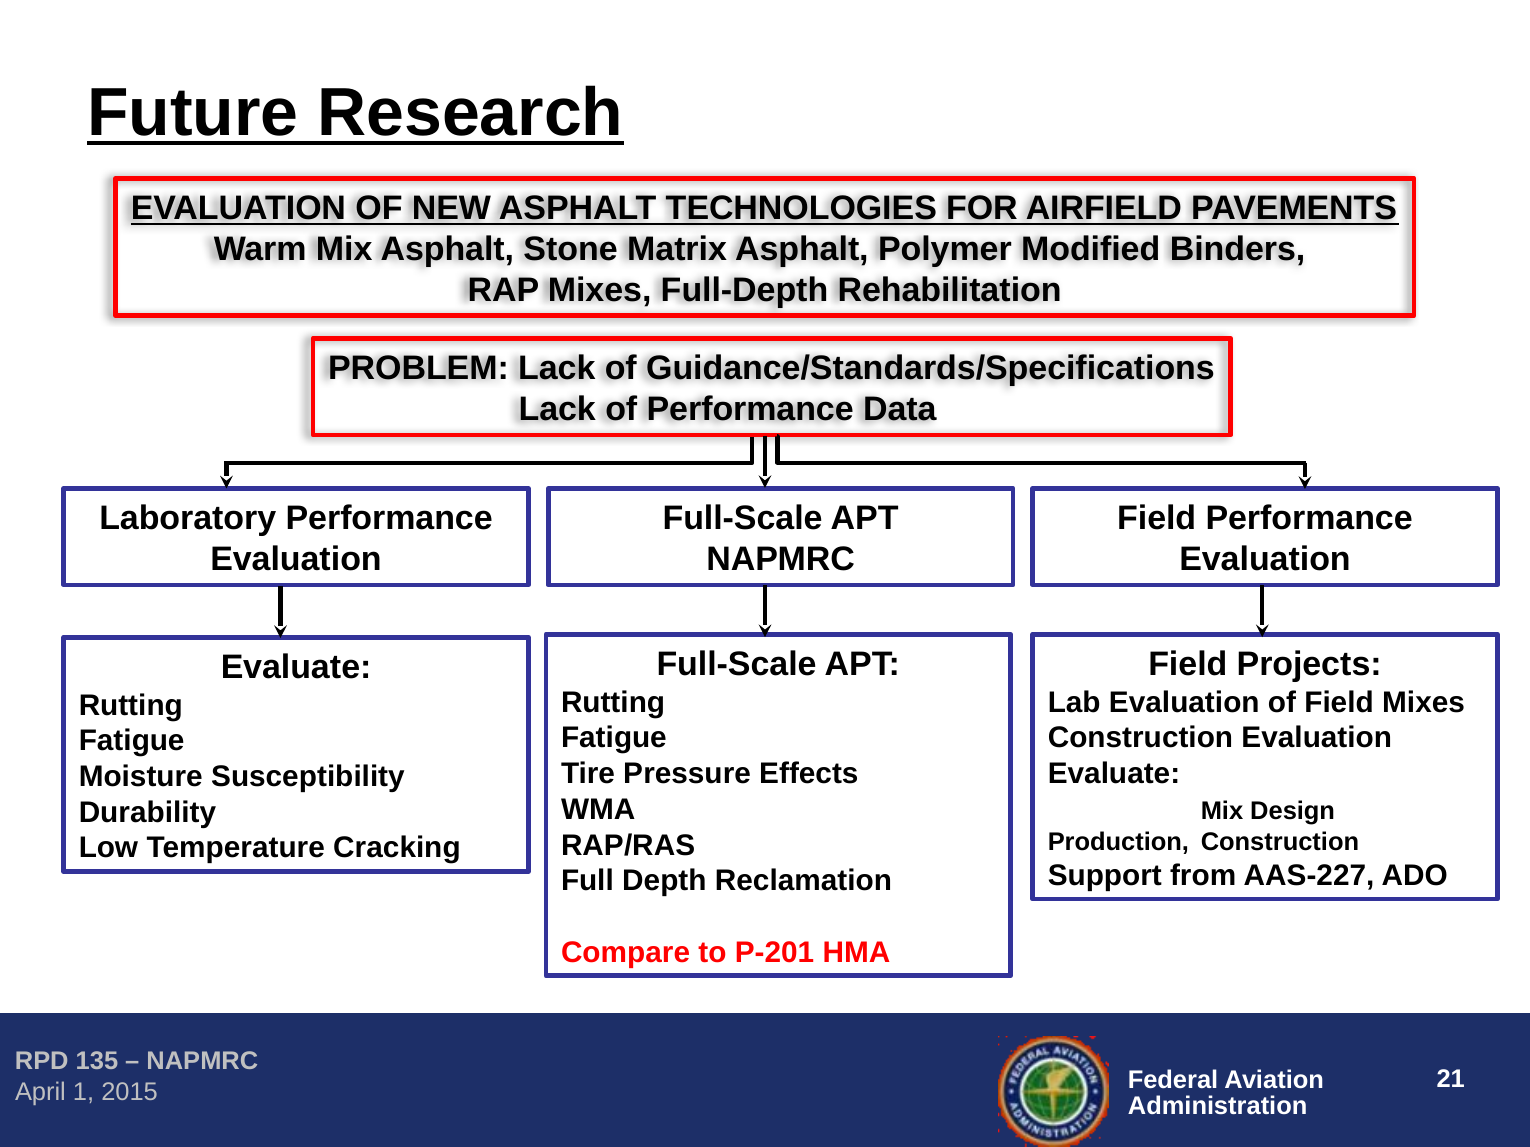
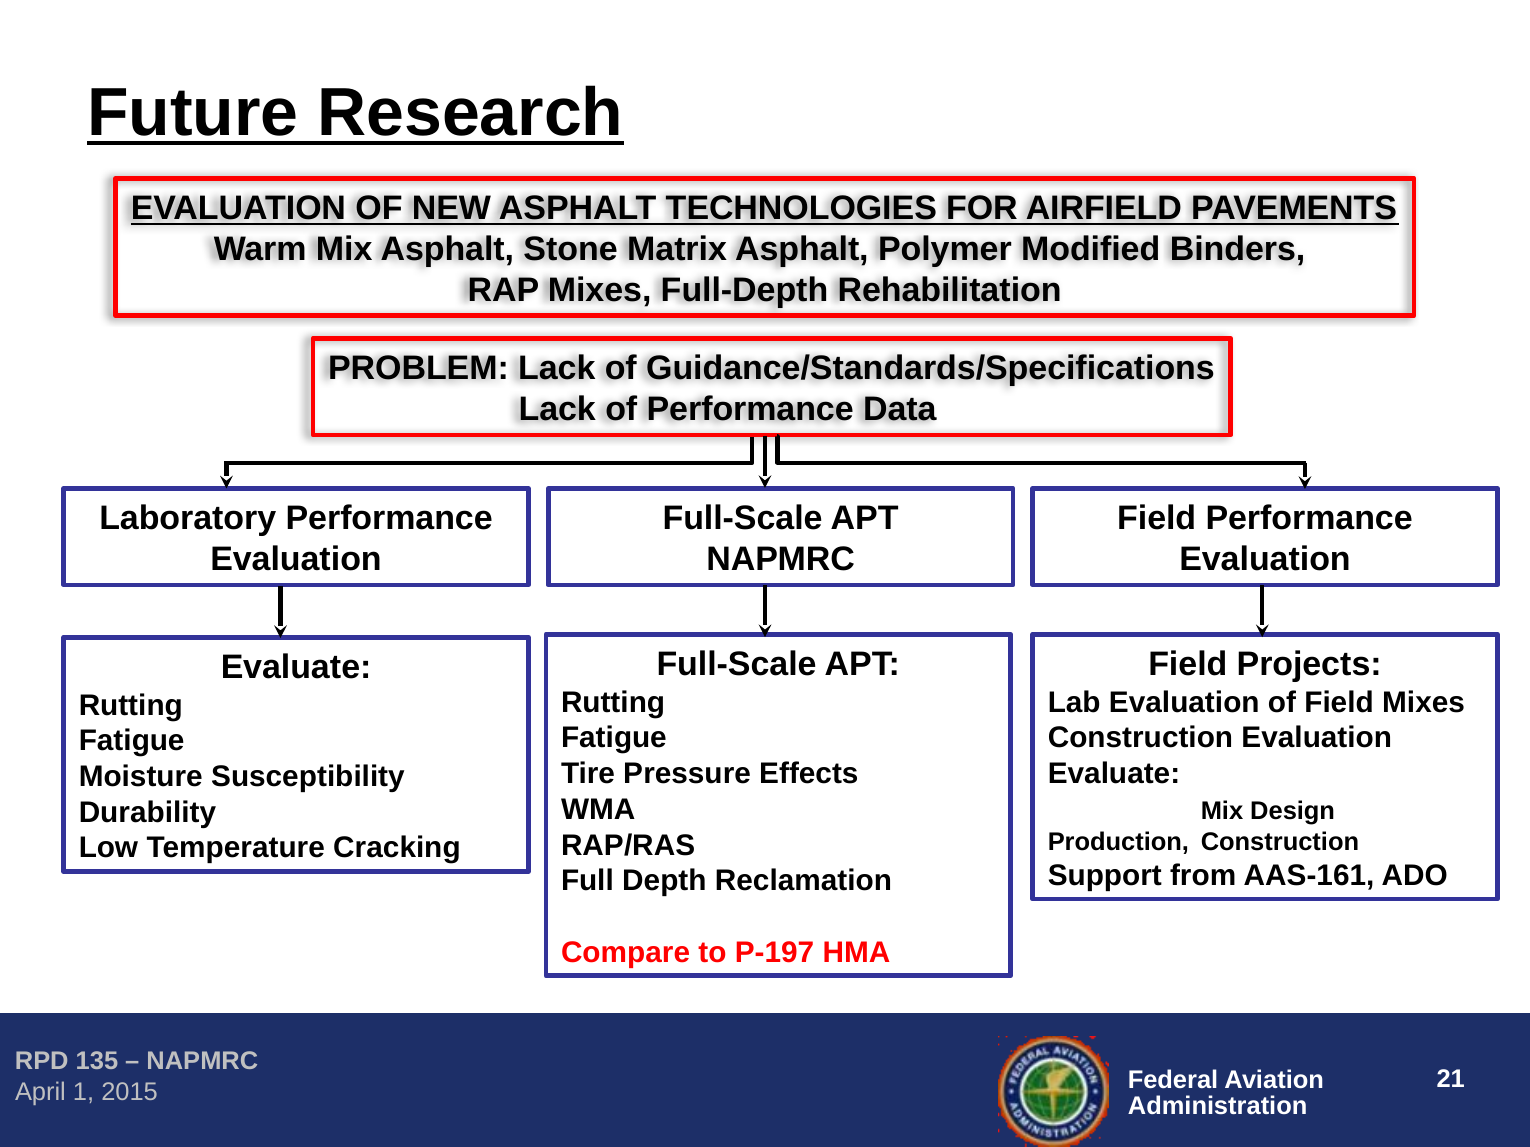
AAS-227: AAS-227 -> AAS-161 (1309, 876)
P-201: P-201 -> P-197 (775, 953)
